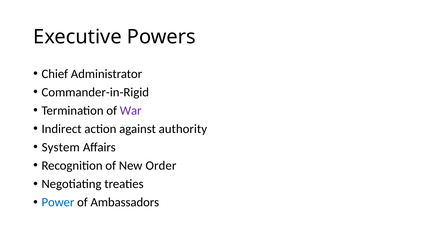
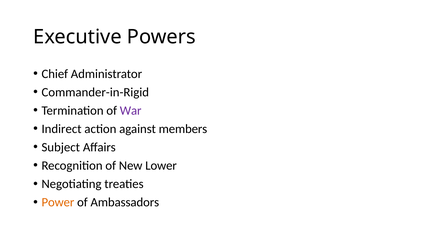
authority: authority -> members (183, 129)
System: System -> Subject (61, 147)
Order: Order -> Lower (161, 165)
Power colour: blue -> orange (58, 202)
